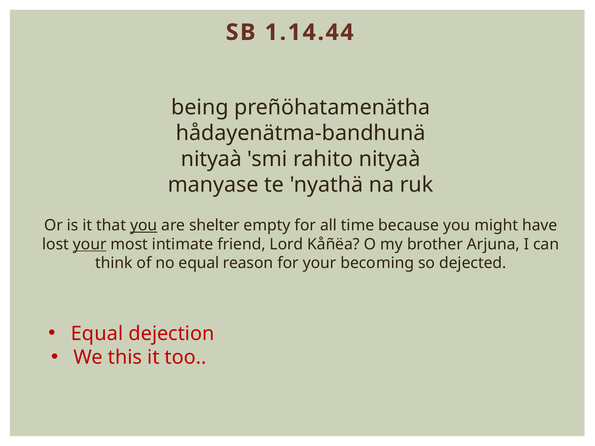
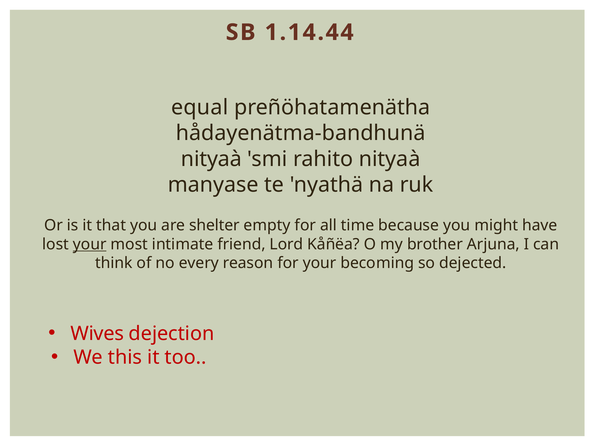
being: being -> equal (200, 108)
you underline: present -> none (144, 226)
no equal: equal -> every (199, 263)
Equal: Equal -> Wives (97, 334)
